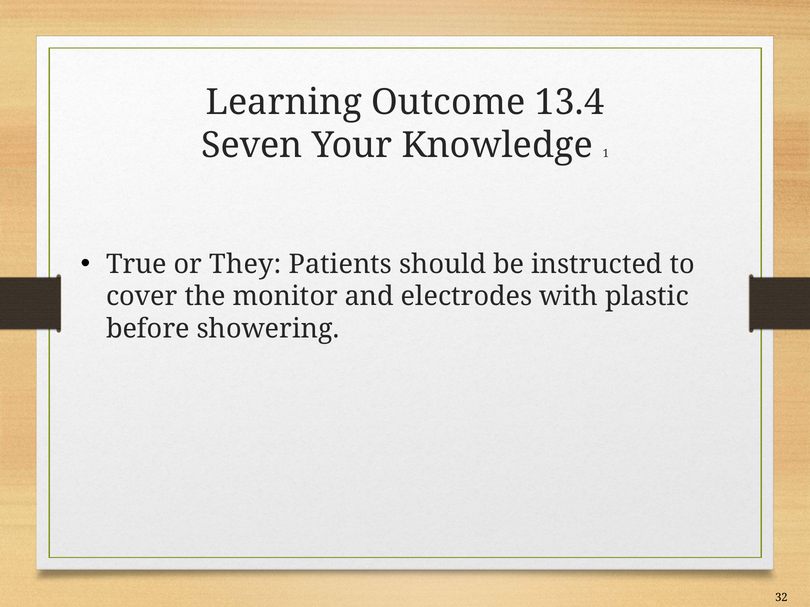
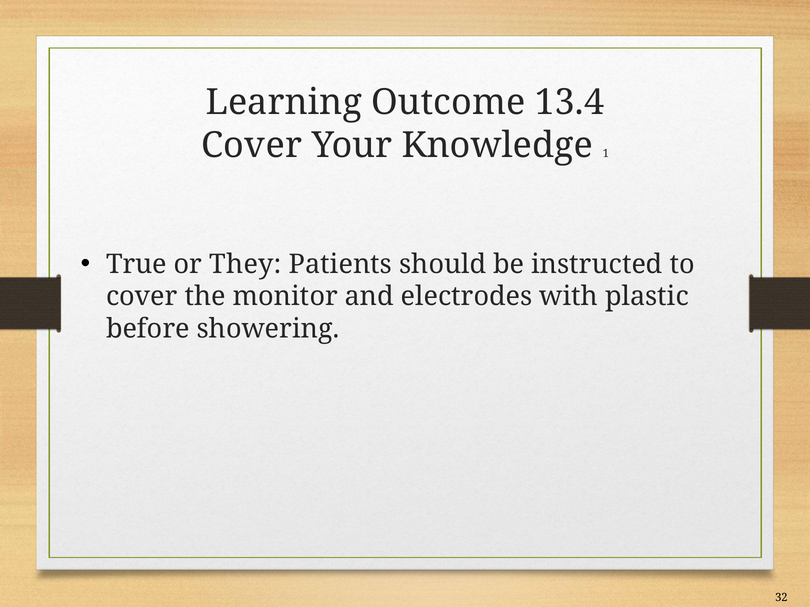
Seven: Seven -> Cover (252, 145)
